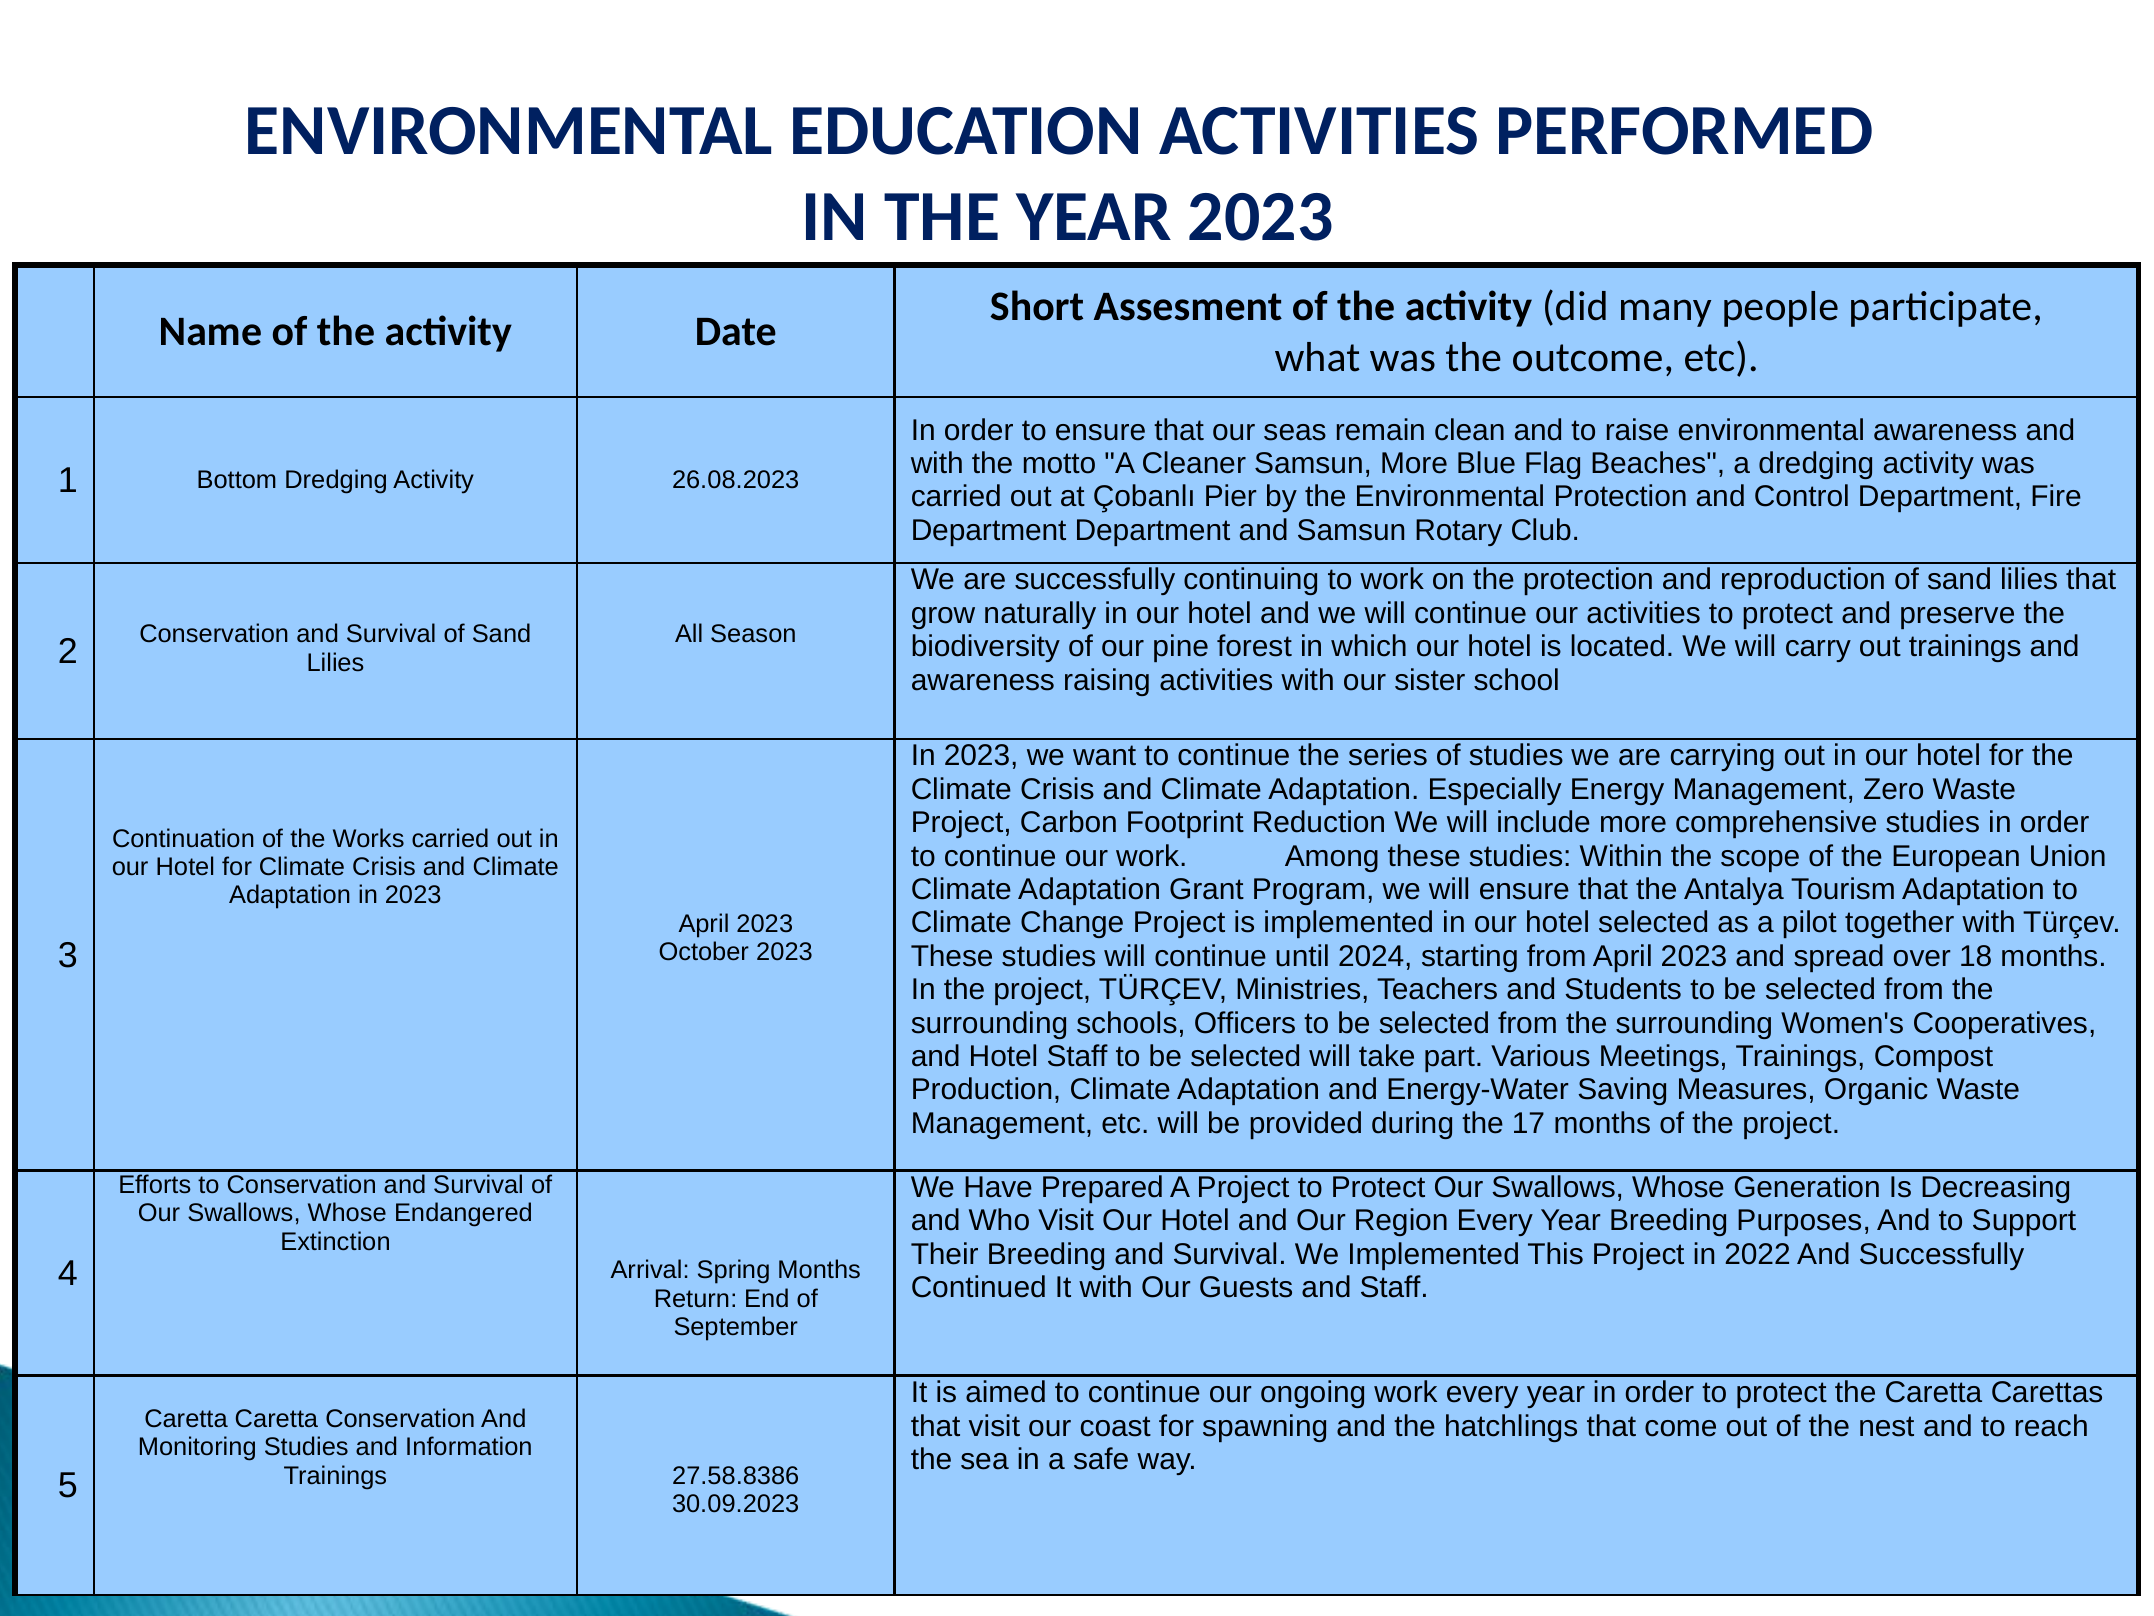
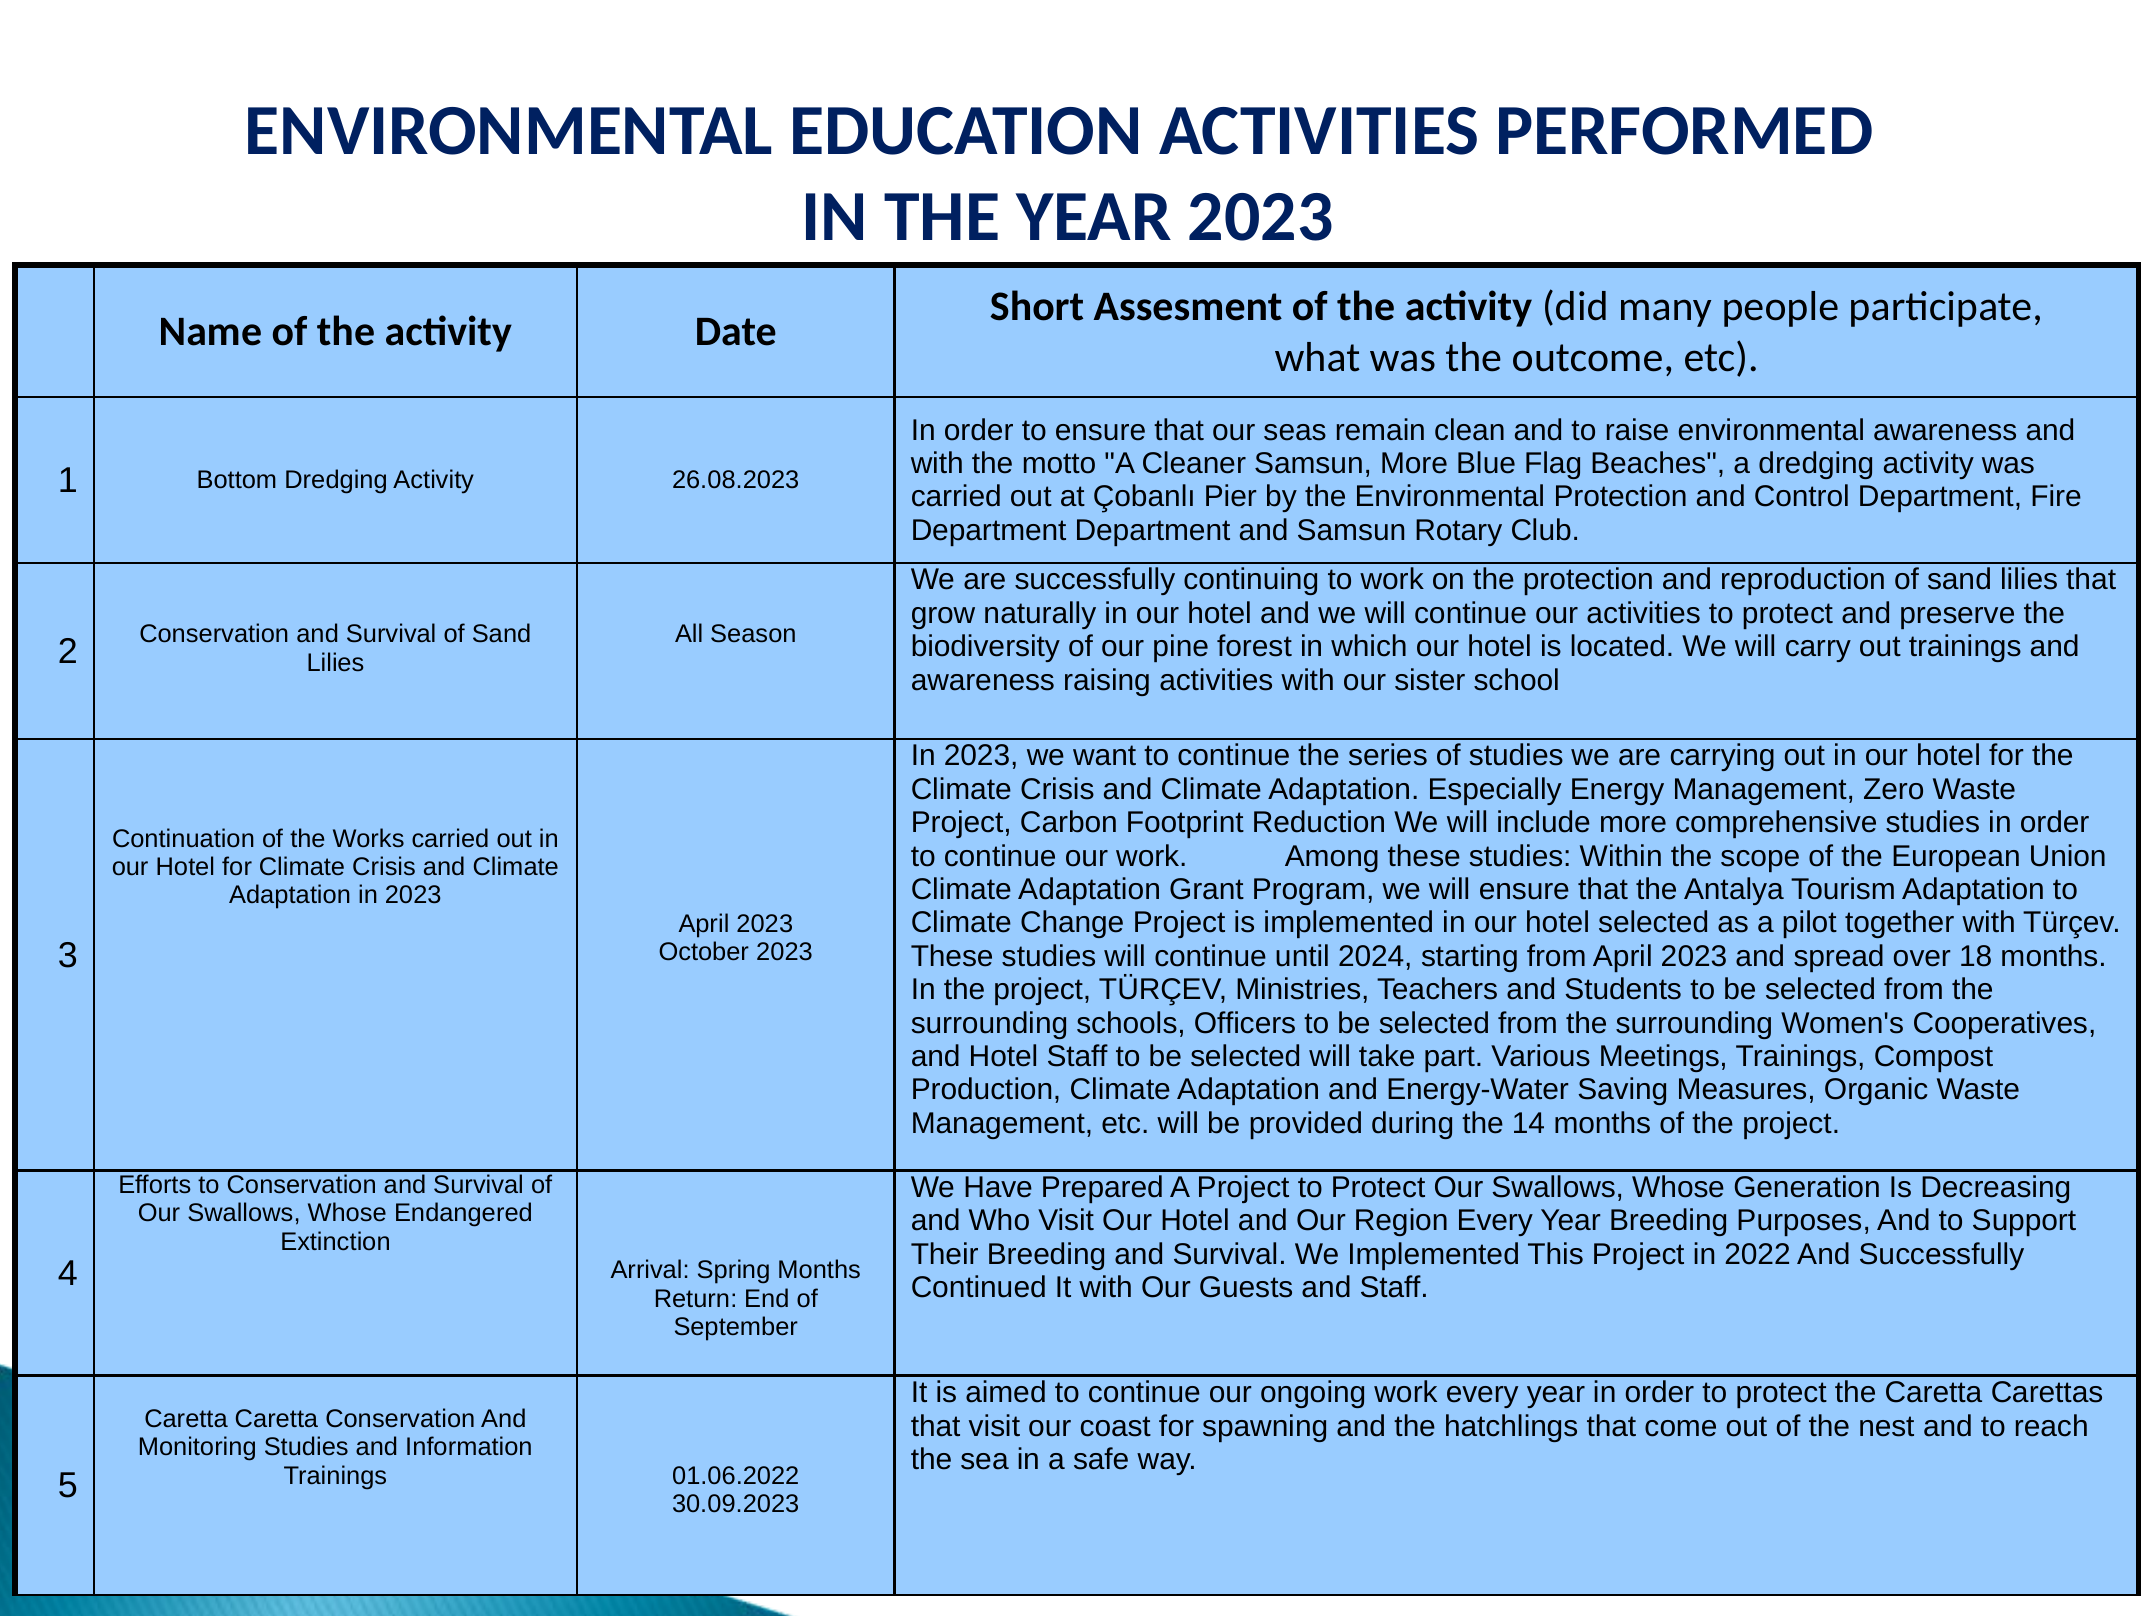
17: 17 -> 14 (1529, 1123)
27.58.8386: 27.58.8386 -> 01.06.2022 (736, 1475)
